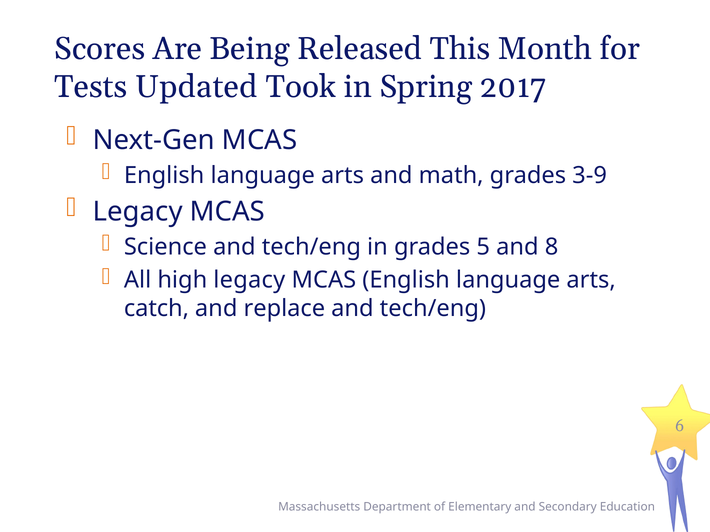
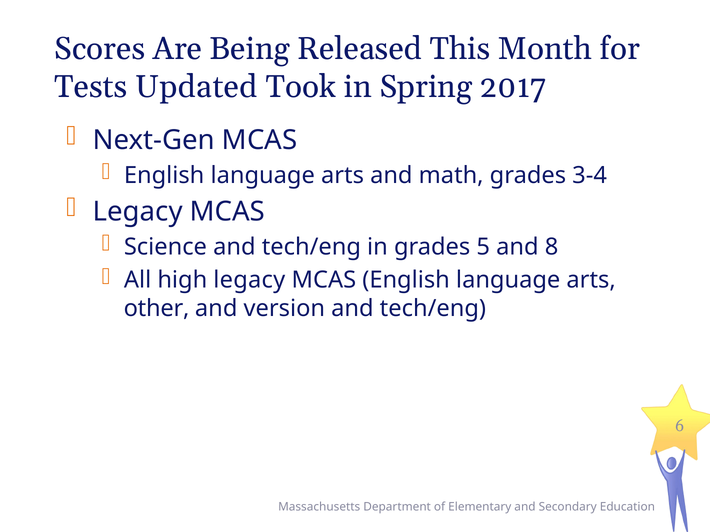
3-9: 3-9 -> 3-4 (590, 176)
catch: catch -> other (157, 309)
replace: replace -> version (284, 309)
